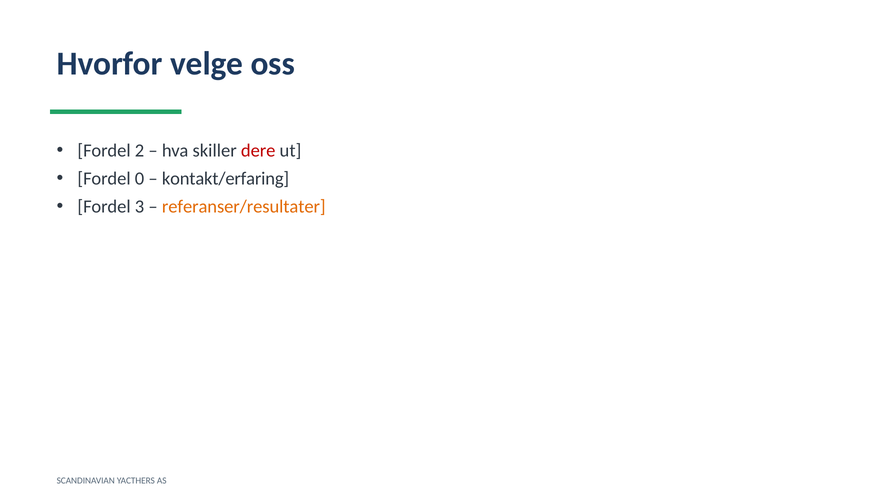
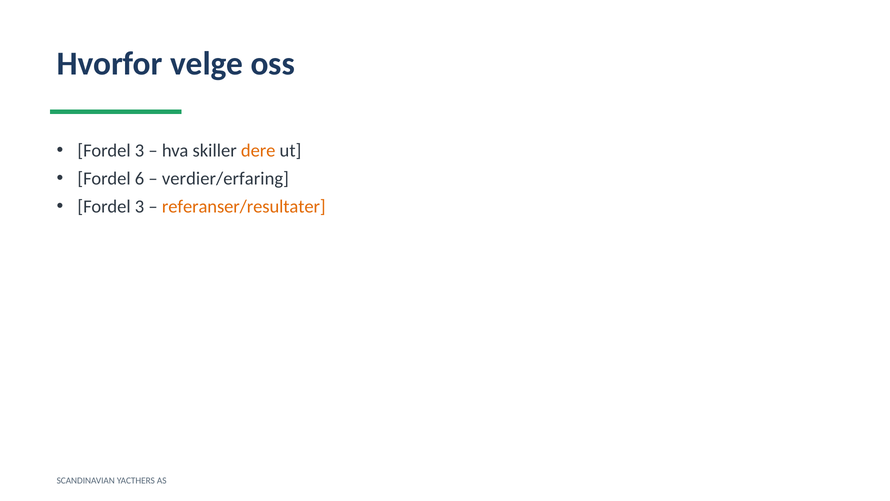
2: 2 -> 3 (140, 151)
dere colour: red -> orange (258, 151)
0: 0 -> 6 (140, 179)
kontakt/erfaring: kontakt/erfaring -> verdier/erfaring (225, 179)
